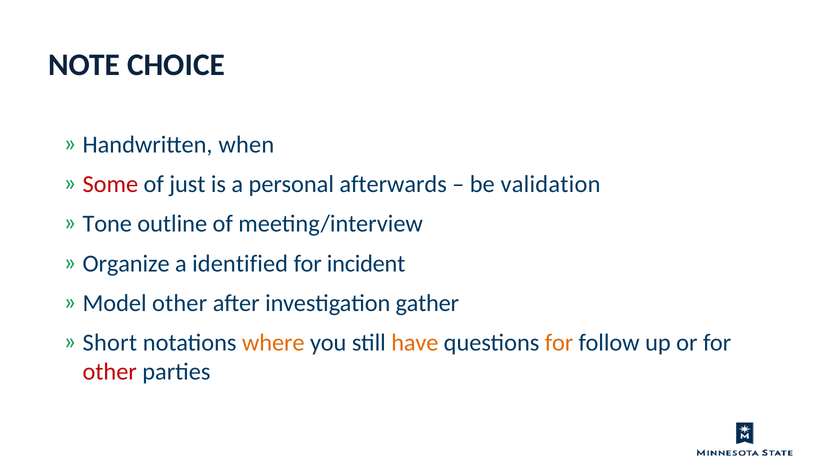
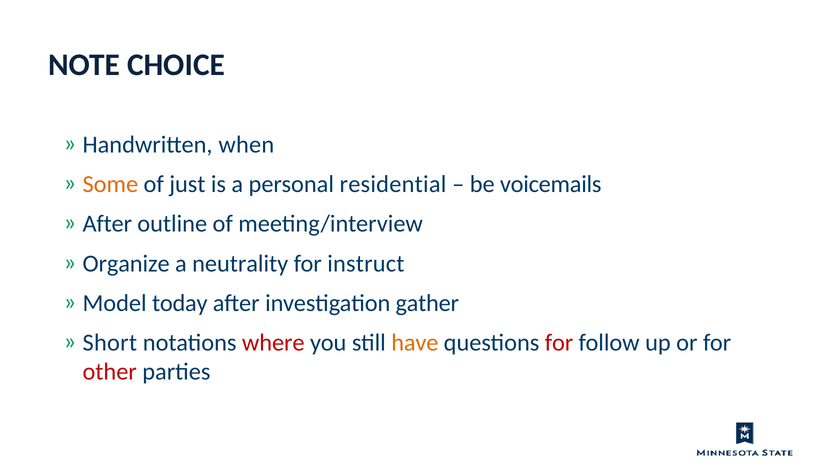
Some colour: red -> orange (110, 184)
afterwards: afterwards -> residential (393, 184)
validation: validation -> voicemails (551, 184)
Tone: Tone -> After (107, 224)
identified: identified -> neutrality (240, 264)
incident: incident -> instruct (366, 264)
Model other: other -> today (180, 303)
where colour: orange -> red (273, 343)
for colour: orange -> red (559, 343)
